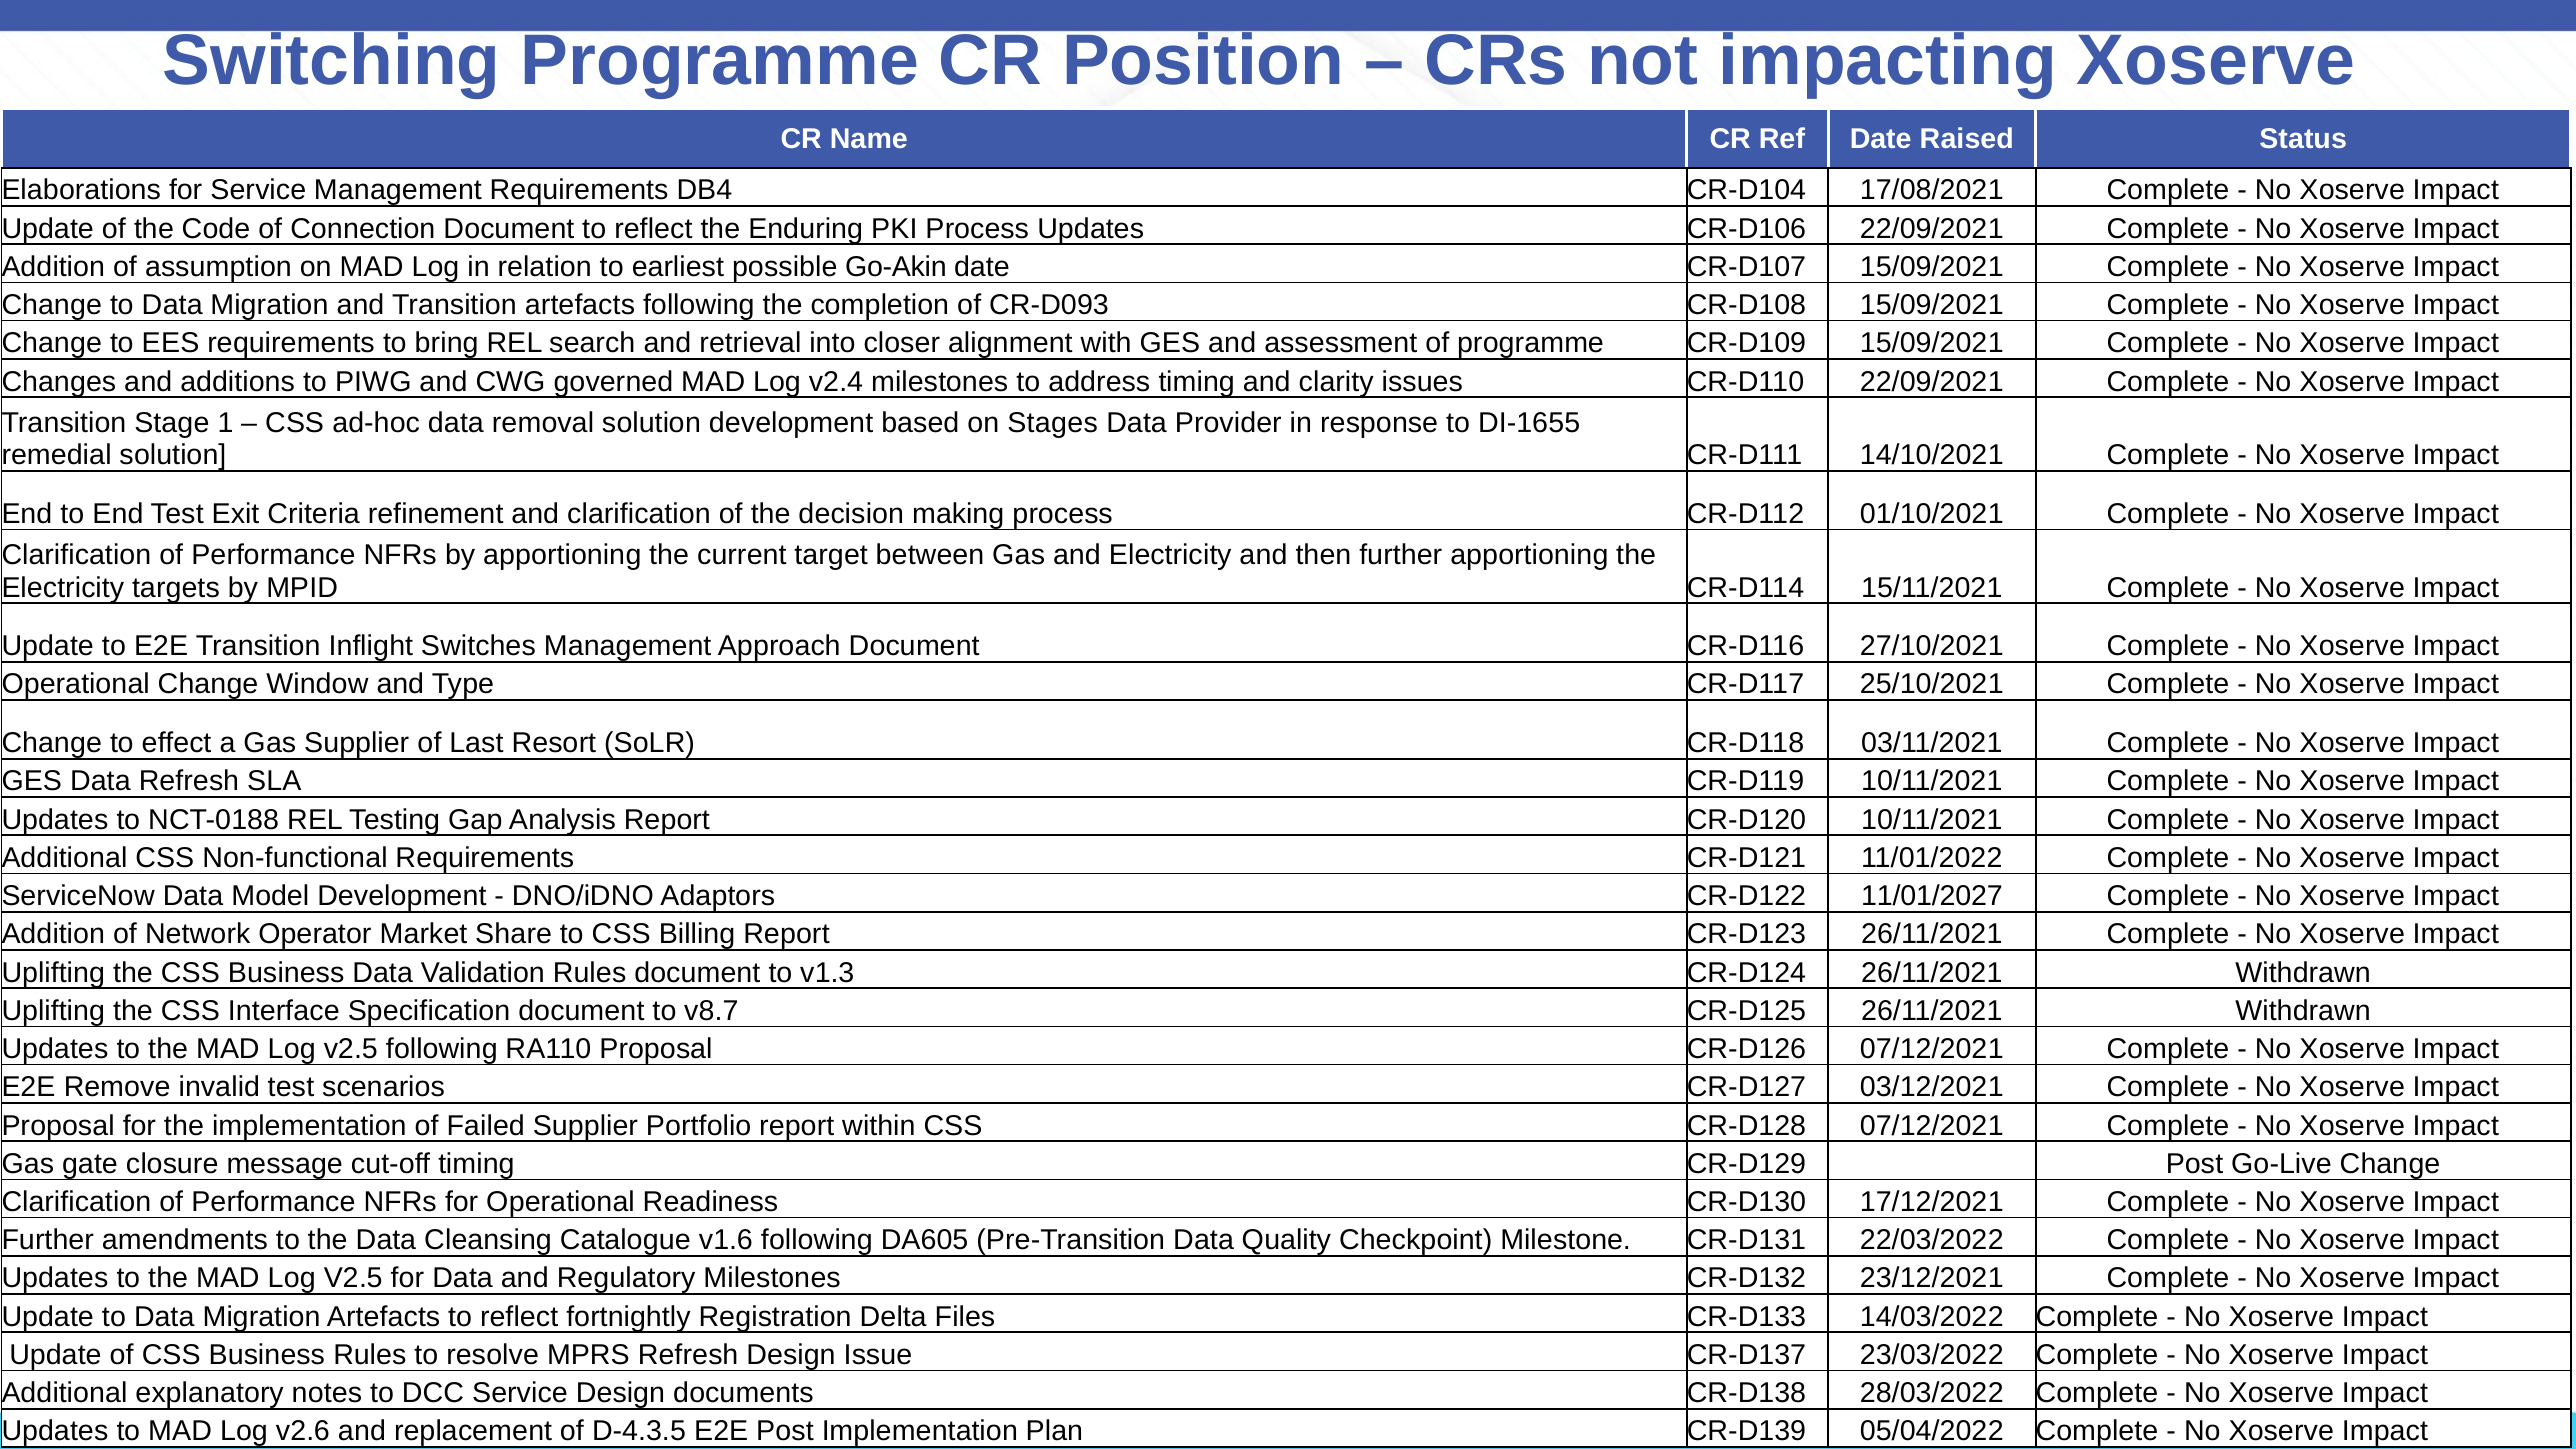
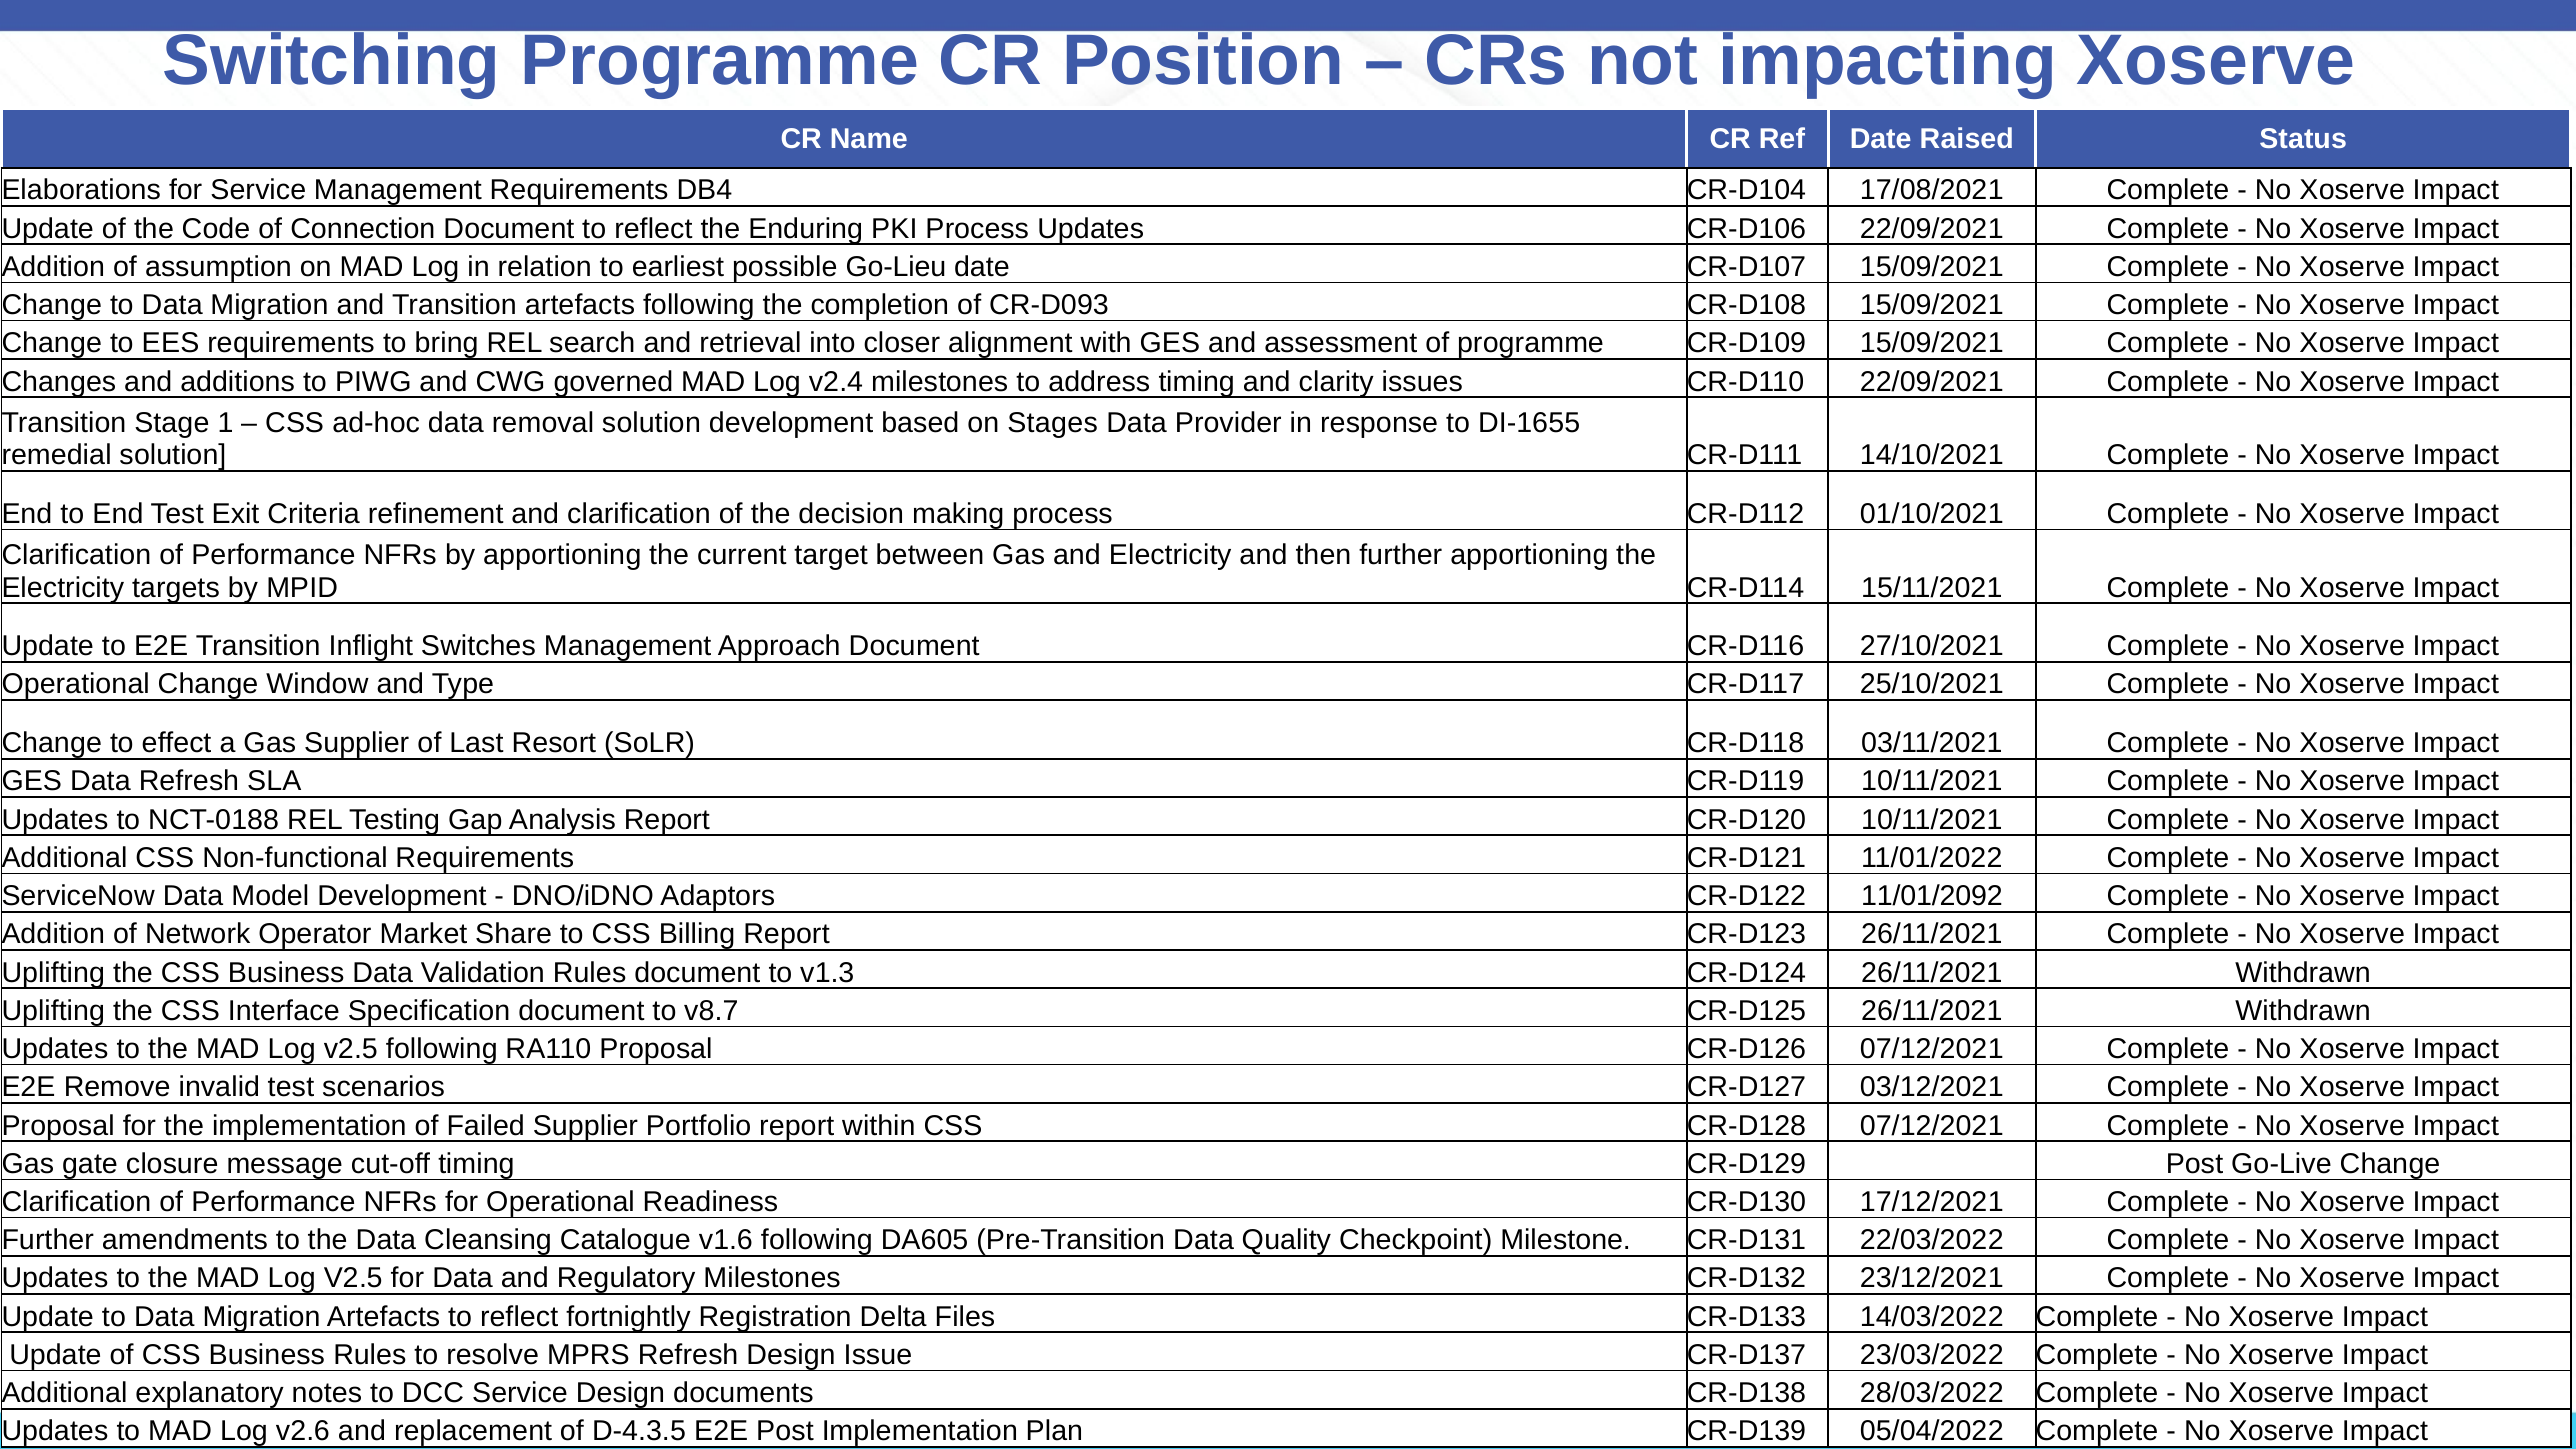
Go-Akin: Go-Akin -> Go-Lieu (896, 267)
11/01/2027: 11/01/2027 -> 11/01/2092 (1932, 896)
